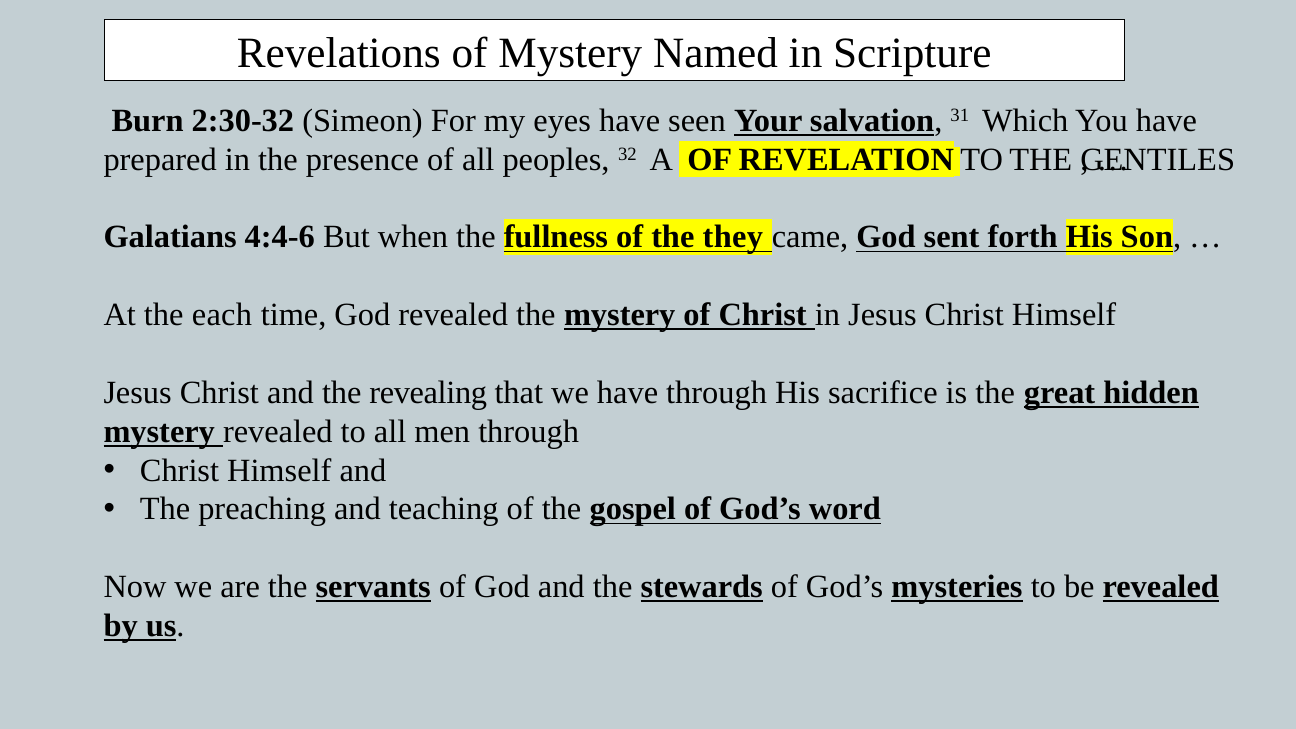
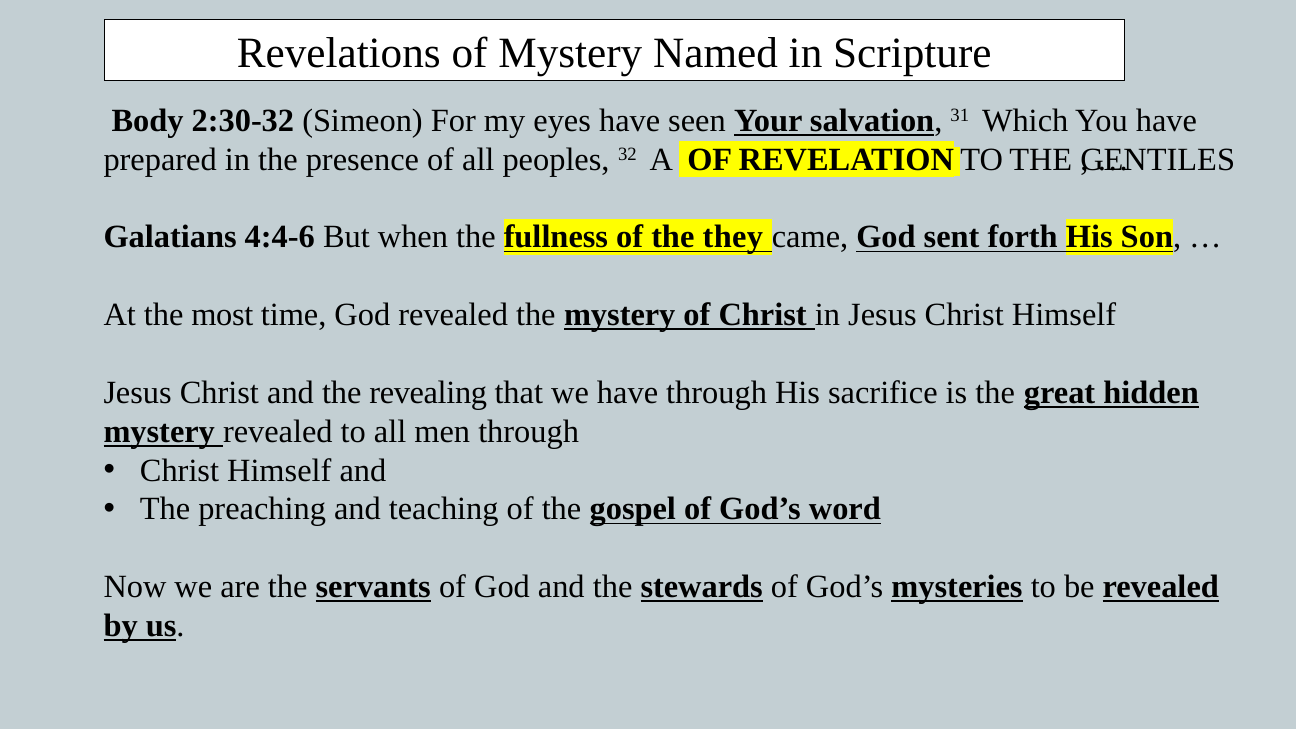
Burn: Burn -> Body (148, 120)
each: each -> most (222, 315)
